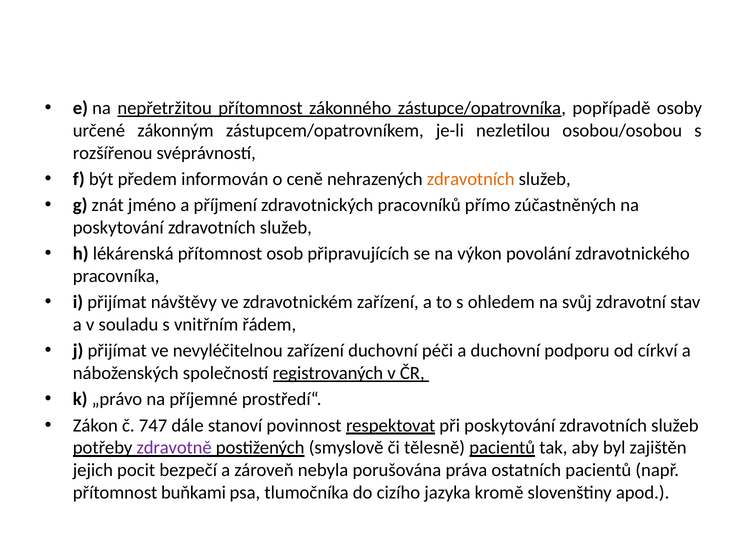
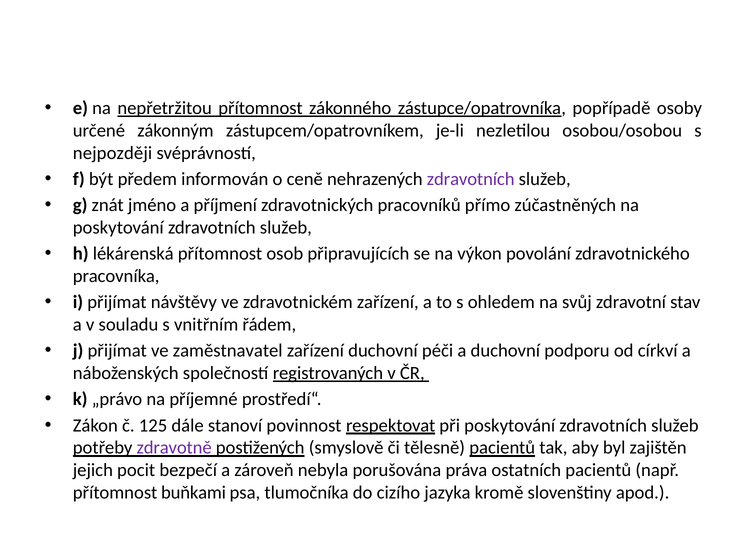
rozšířenou: rozšířenou -> nejpozději (113, 153)
zdravotních colour: orange -> purple (471, 179)
nevyléčitelnou: nevyléčitelnou -> zaměstnavatel (228, 351)
747: 747 -> 125 (153, 426)
